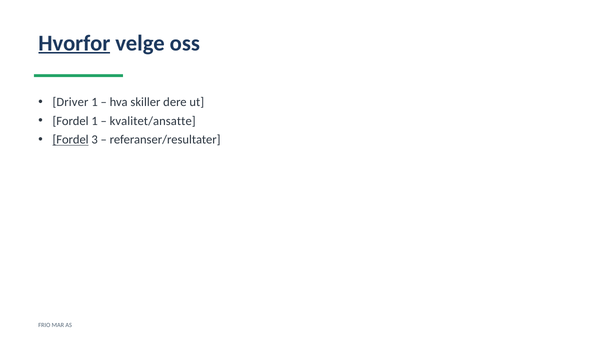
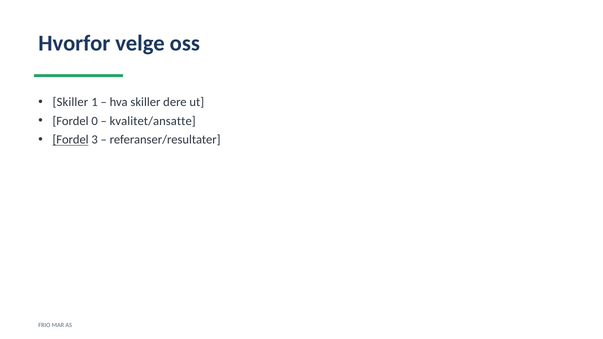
Hvorfor underline: present -> none (74, 43)
Driver: Driver -> Skiller (70, 102)
Fordel 1: 1 -> 0 (95, 121)
